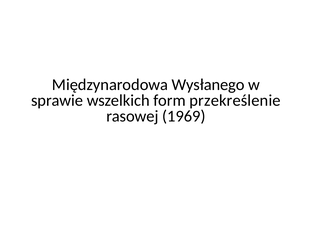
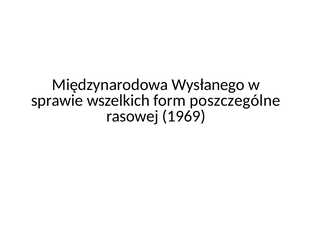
przekreślenie: przekreślenie -> poszczególne (235, 100)
